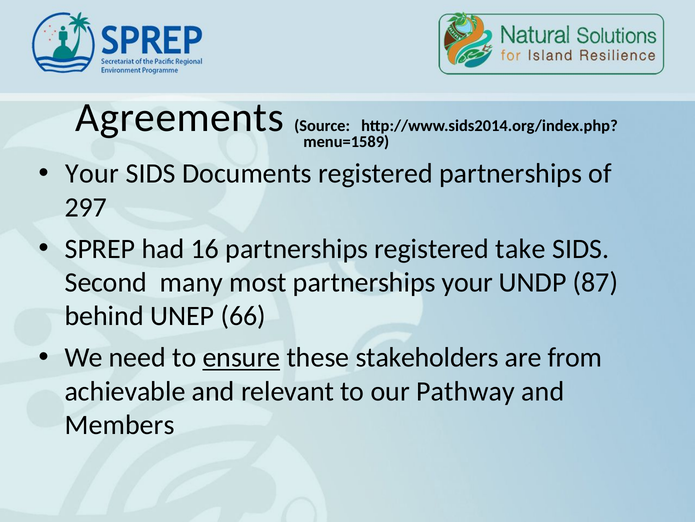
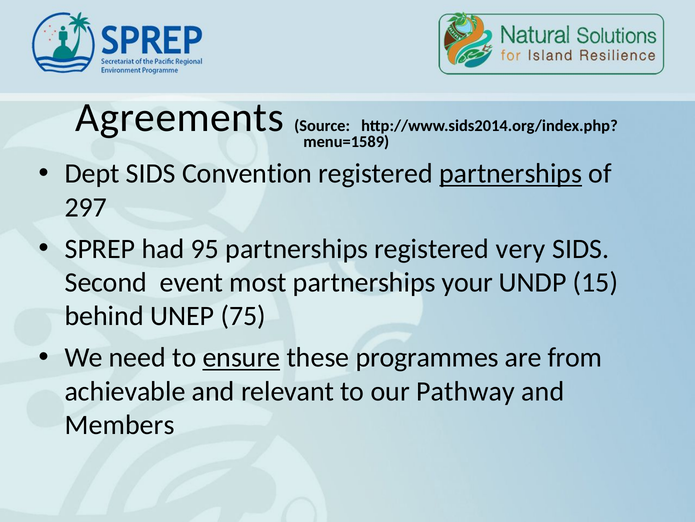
Your: Your -> Dept (92, 173)
Documents: Documents -> Convention (247, 173)
partnerships underline: none -> present (511, 173)
16: 16 -> 95 (205, 249)
take: take -> very (521, 249)
many: many -> event (192, 282)
87: 87 -> 15 (595, 282)
66: 66 -> 75 (243, 316)
stakeholders: stakeholders -> programmes (427, 357)
